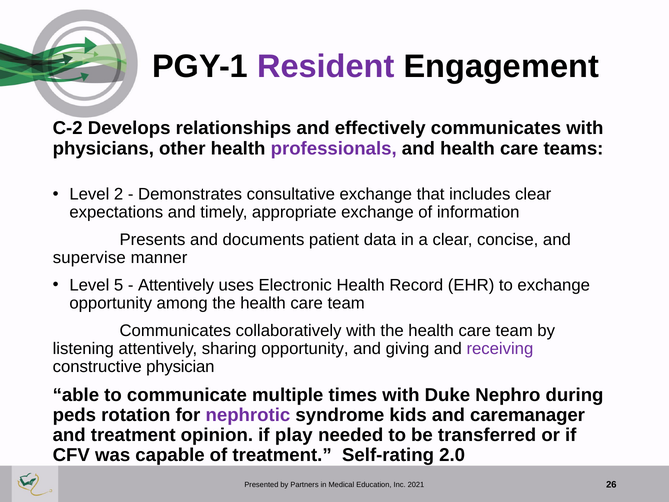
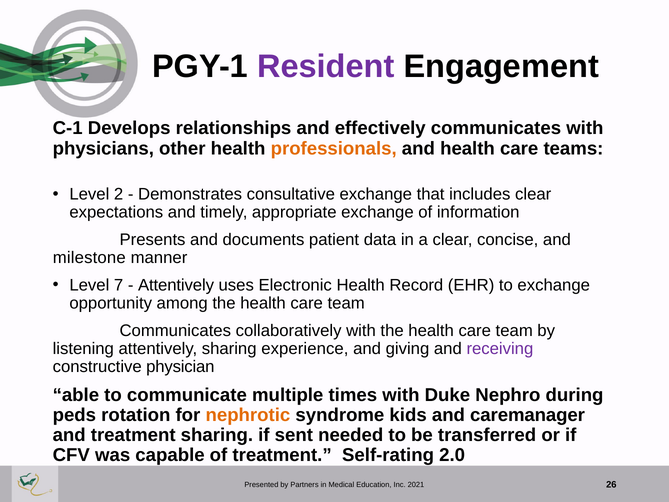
C-2: C-2 -> C-1 (68, 128)
professionals colour: purple -> orange (334, 148)
supervise: supervise -> milestone (89, 258)
5: 5 -> 7 (119, 285)
sharing opportunity: opportunity -> experience (305, 348)
nephrotic colour: purple -> orange (248, 415)
treatment opinion: opinion -> sharing (217, 435)
play: play -> sent (294, 435)
